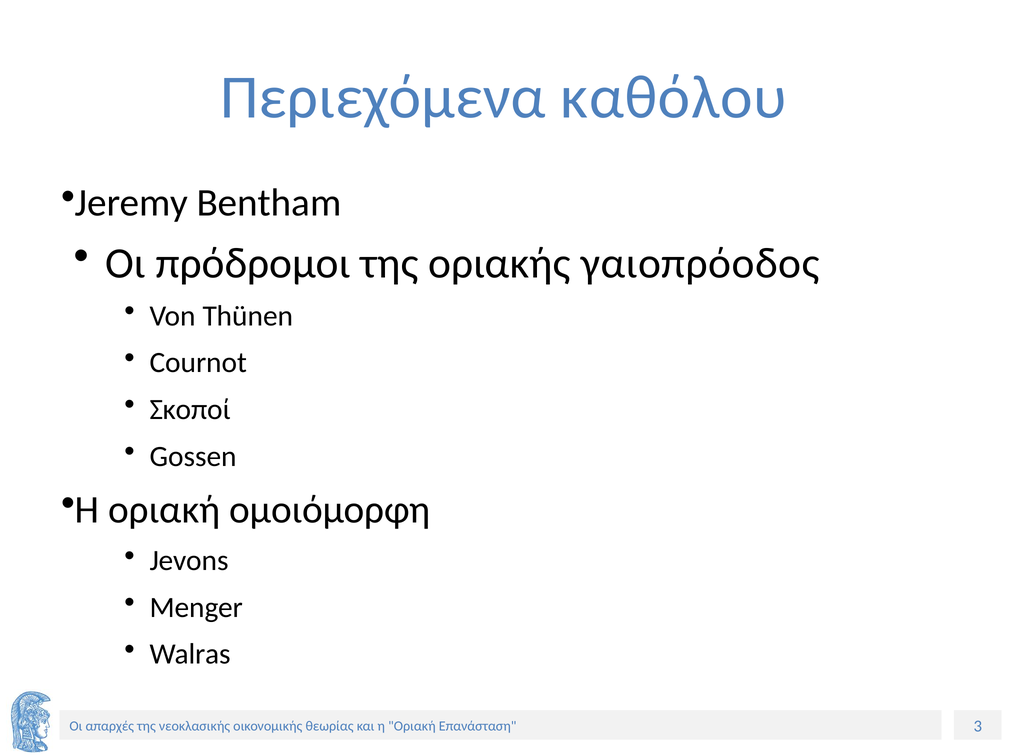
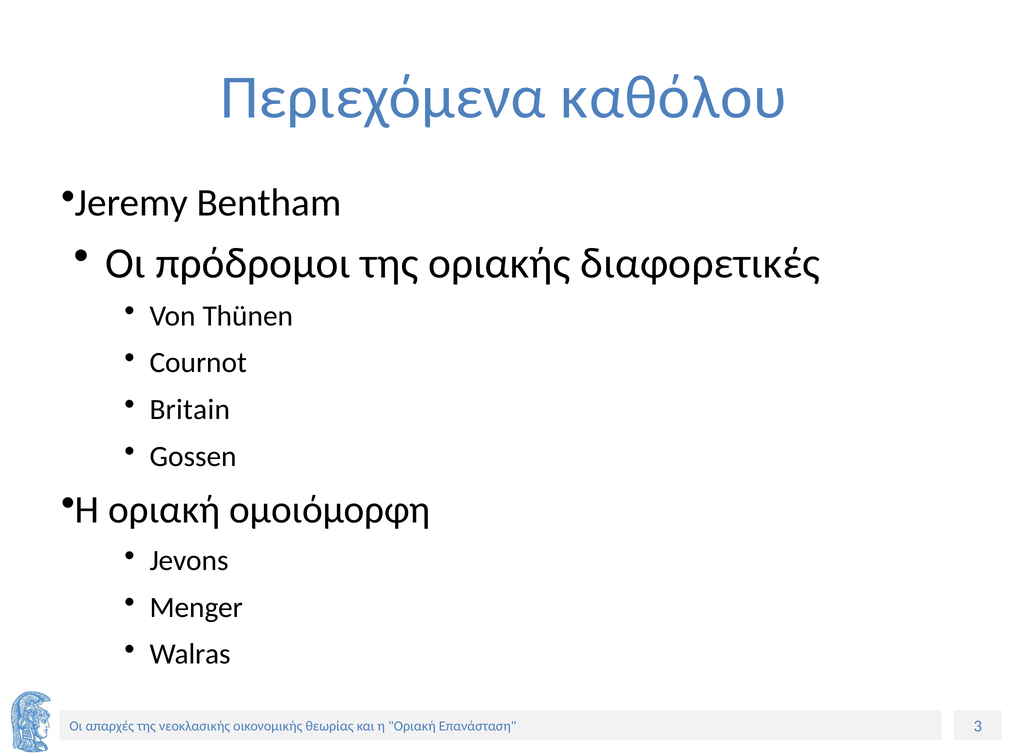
γαιοπρόοδος: γαιοπρόοδος -> διαφορετικές (700, 263)
Σκοποί: Σκοποί -> Britain (190, 410)
